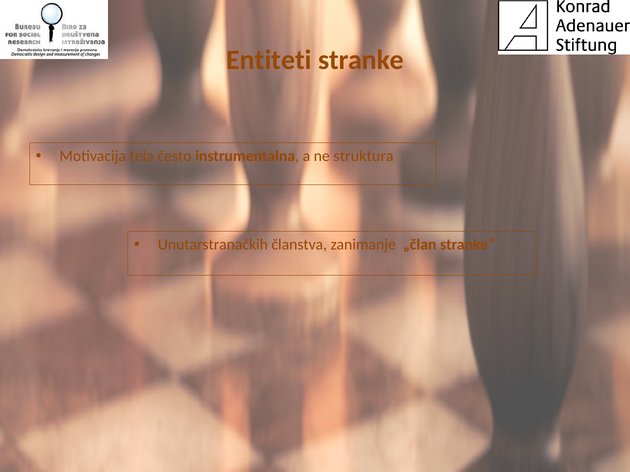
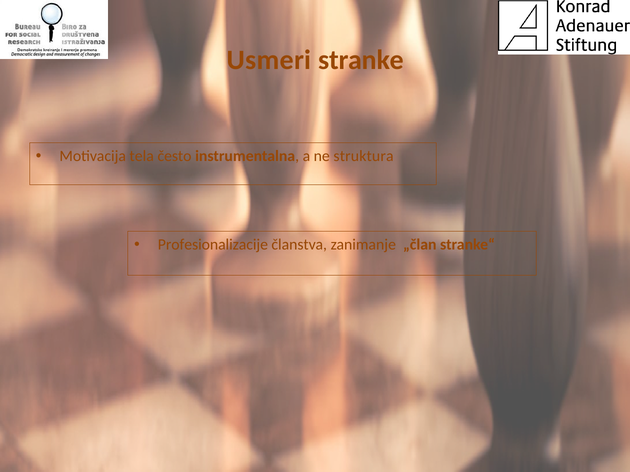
Entiteti: Entiteti -> Usmeri (269, 60)
Unutarstranačkih: Unutarstranačkih -> Profesionalizacije (213, 245)
